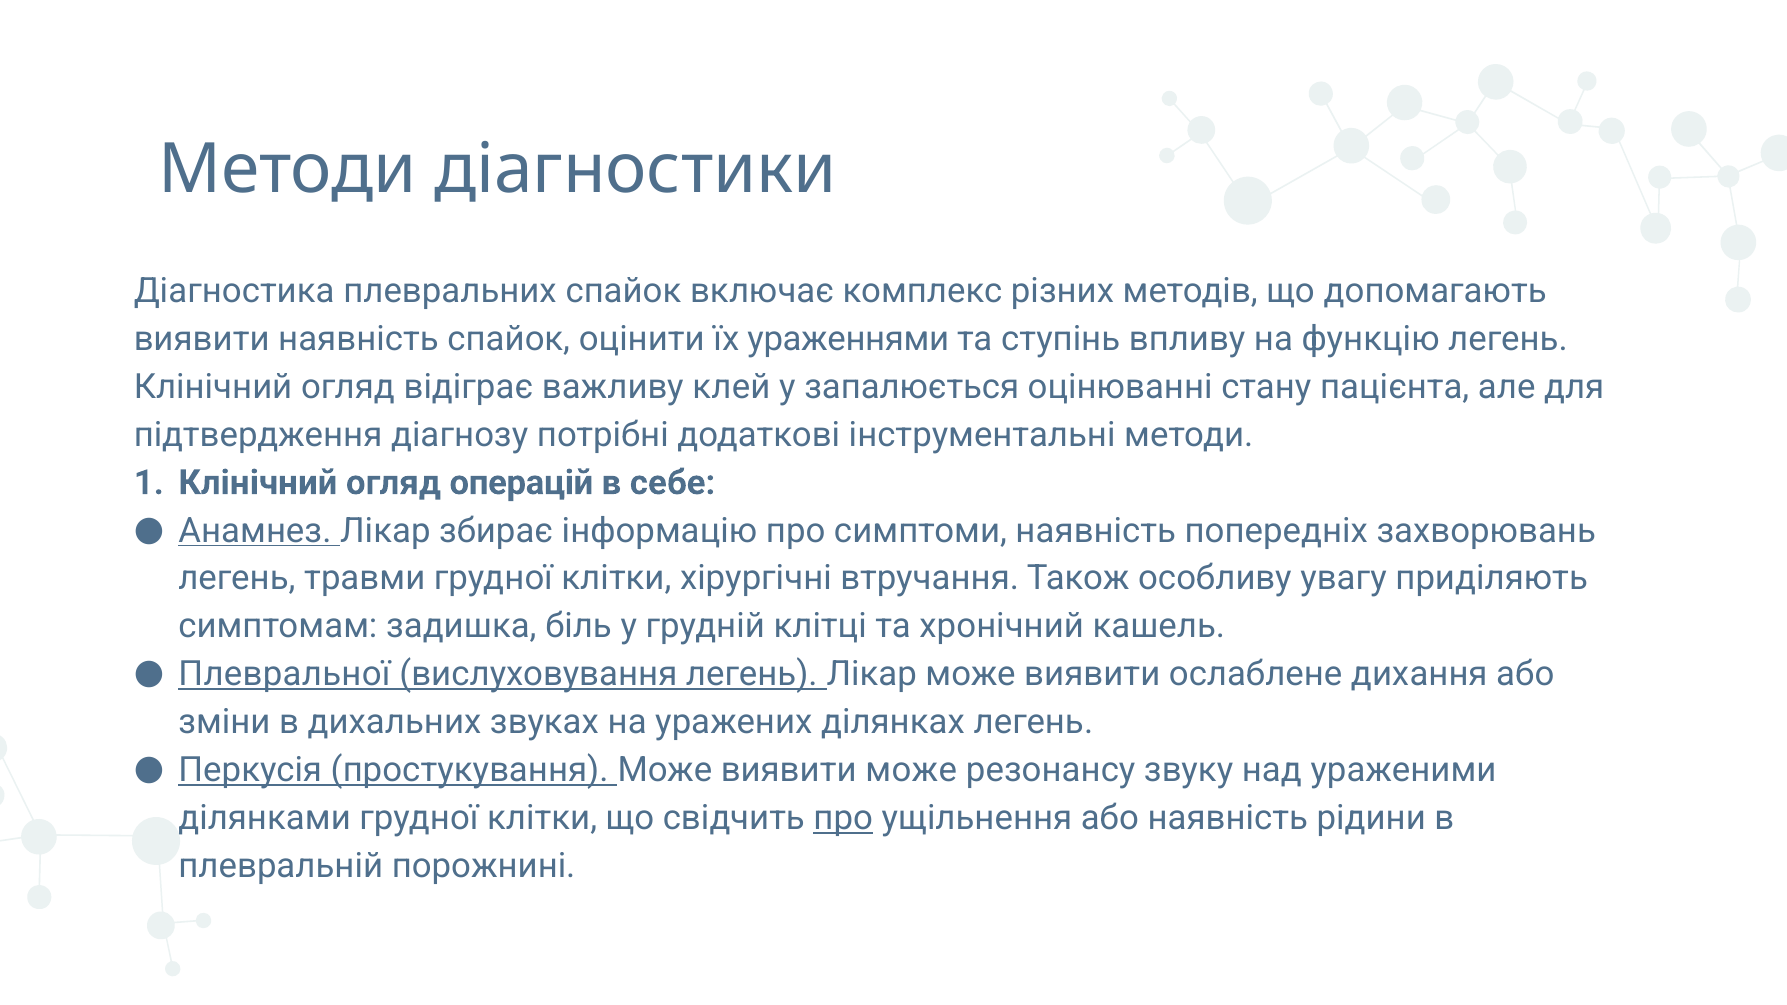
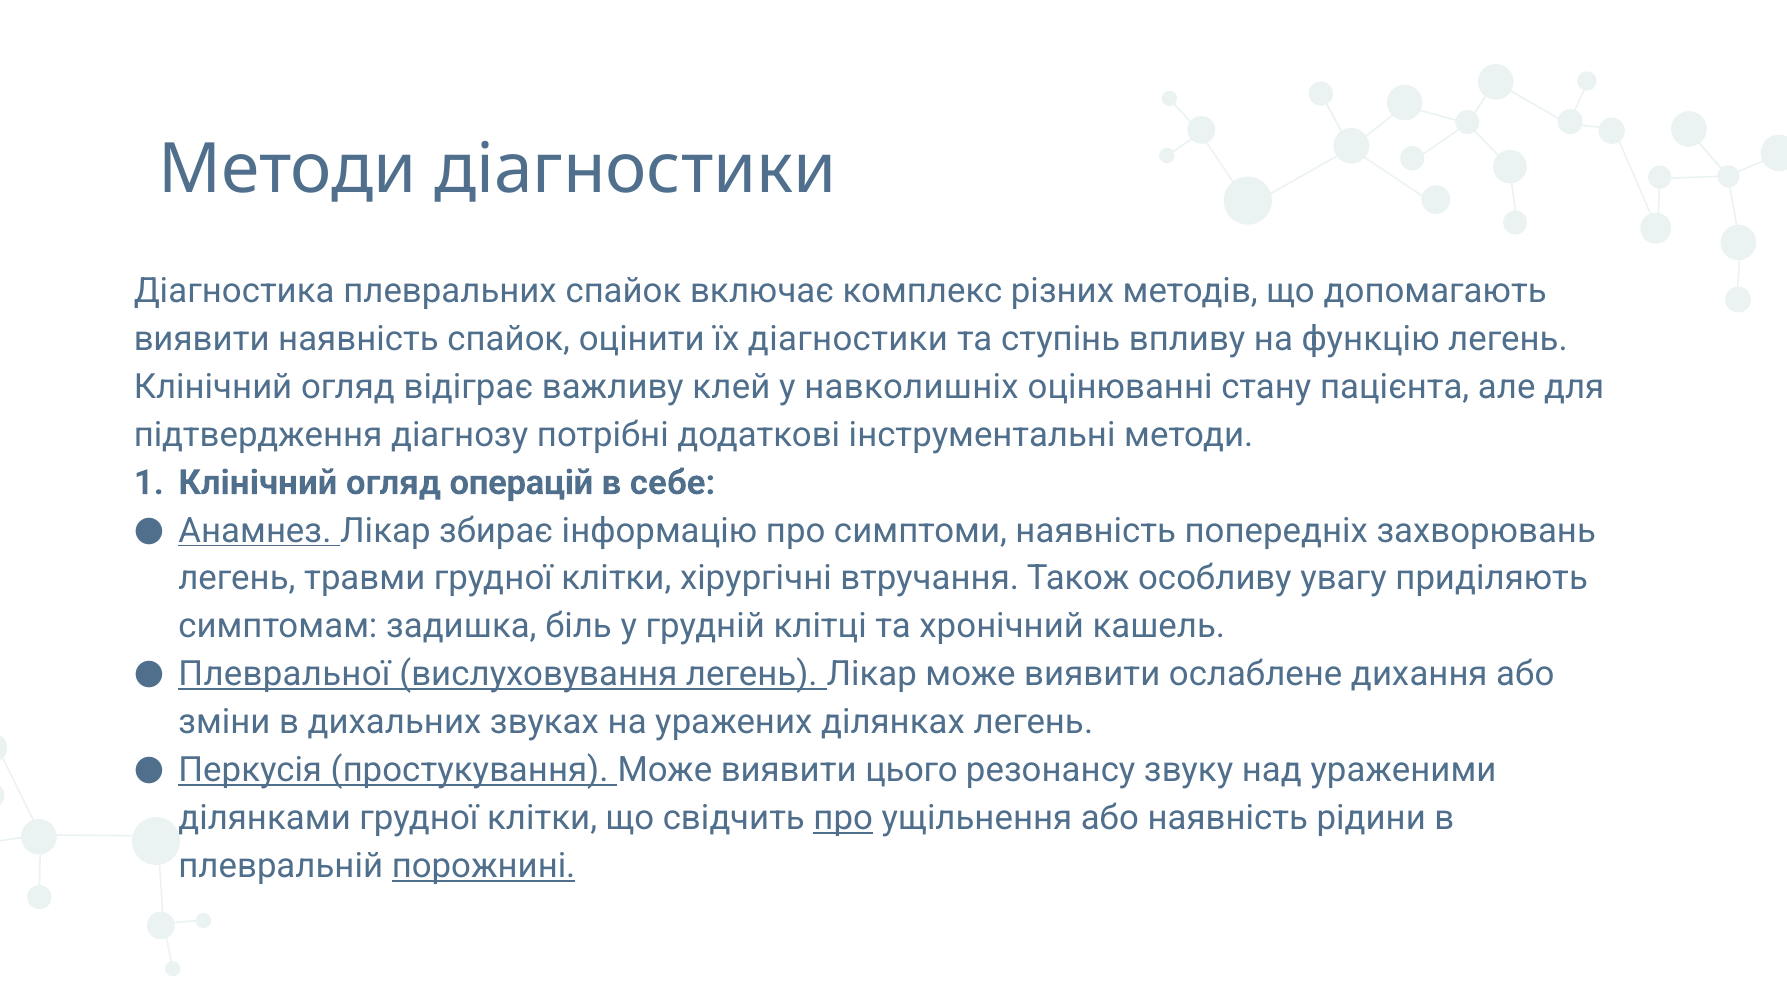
їх ураженнями: ураженнями -> діагностики (848, 339)
запалюється: запалюється -> навколишніх (912, 387)
виявити може: може -> цього (912, 770)
порожнині underline: none -> present (484, 866)
